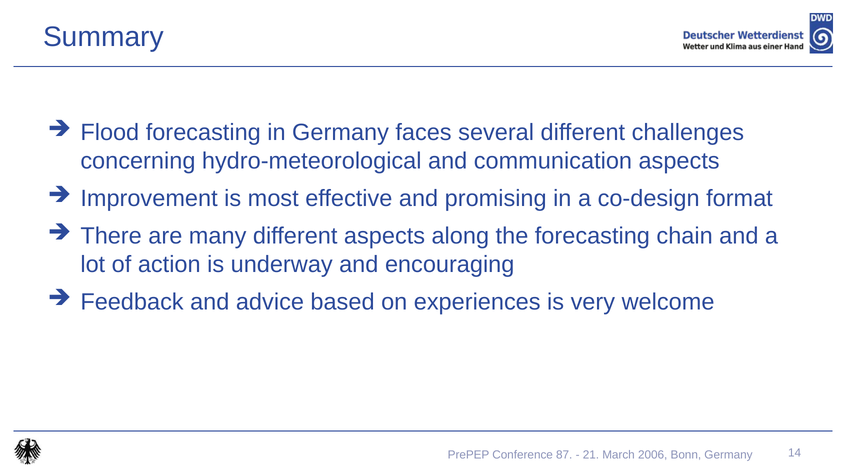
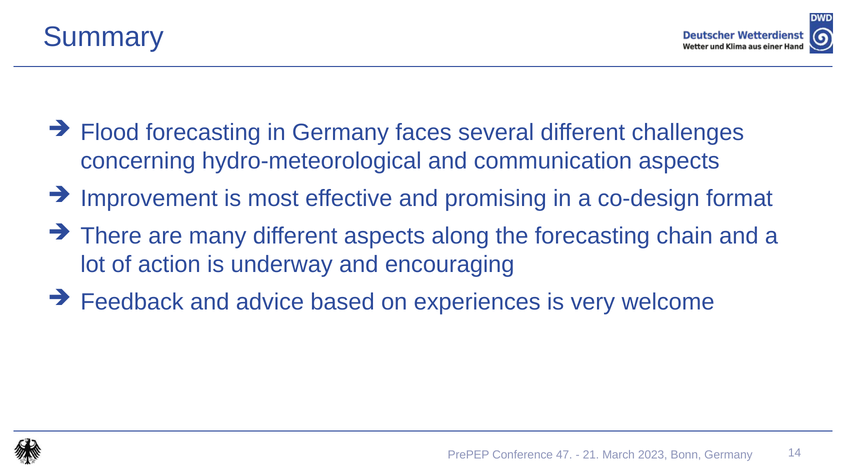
87: 87 -> 47 (564, 455)
2006: 2006 -> 2023 (653, 455)
